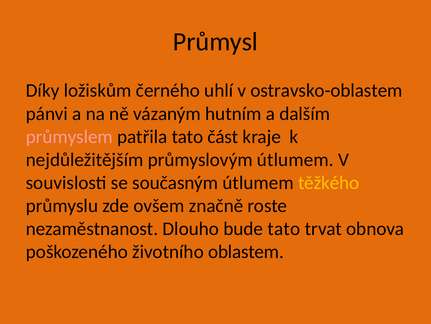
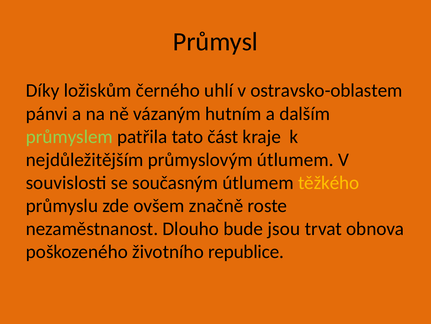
průmyslem colour: pink -> light green (69, 136)
bude tato: tato -> jsou (284, 228)
oblastem: oblastem -> republice (246, 251)
